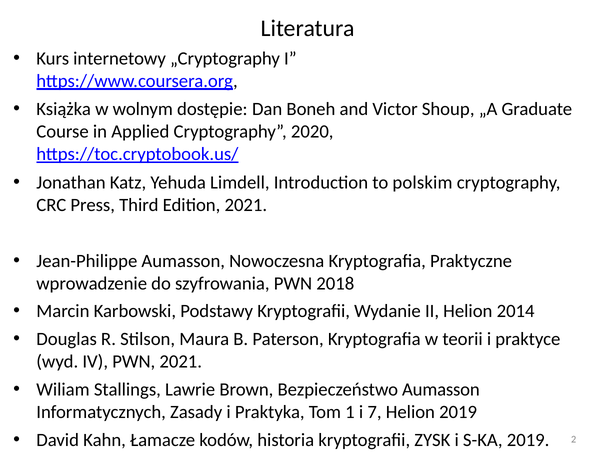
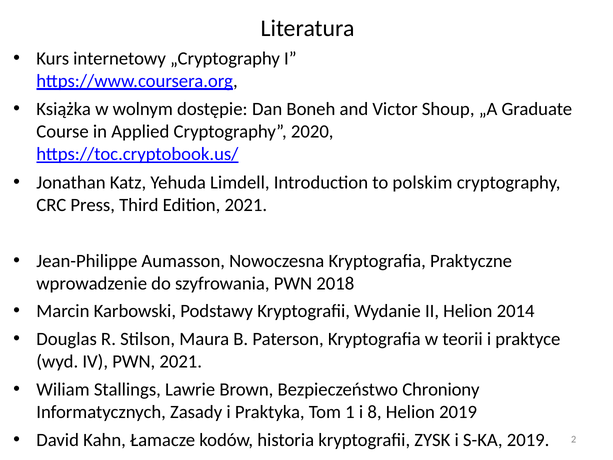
Bezpieczeństwo Aumasson: Aumasson -> Chroniony (441, 389)
7: 7 -> 8 (375, 412)
